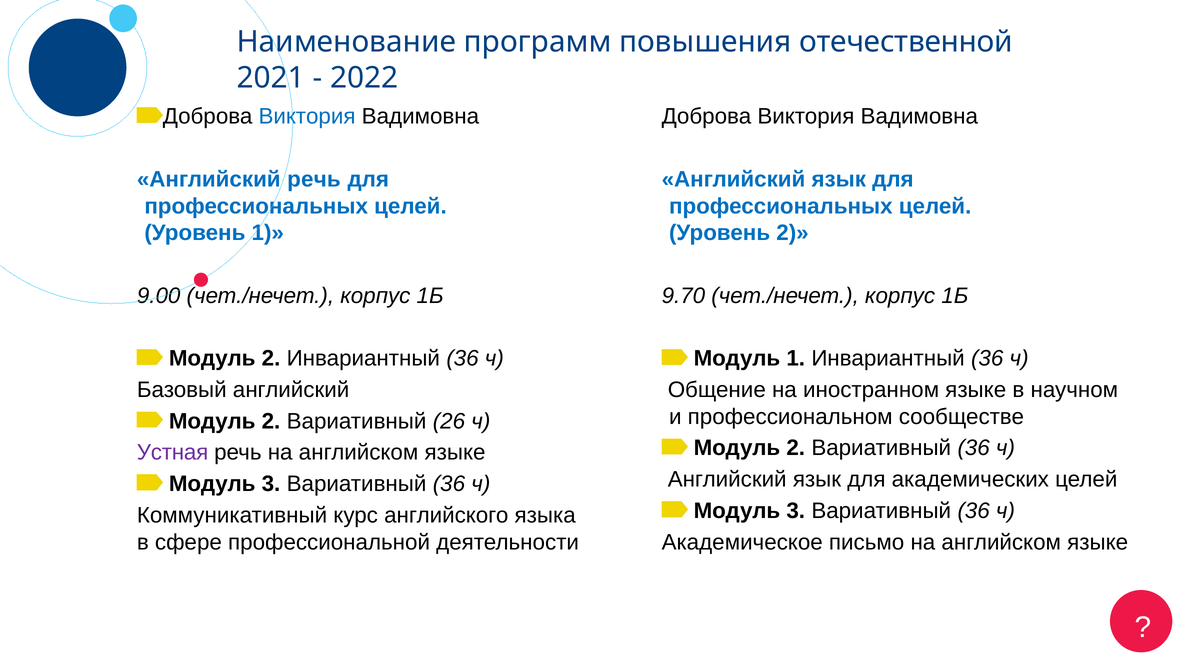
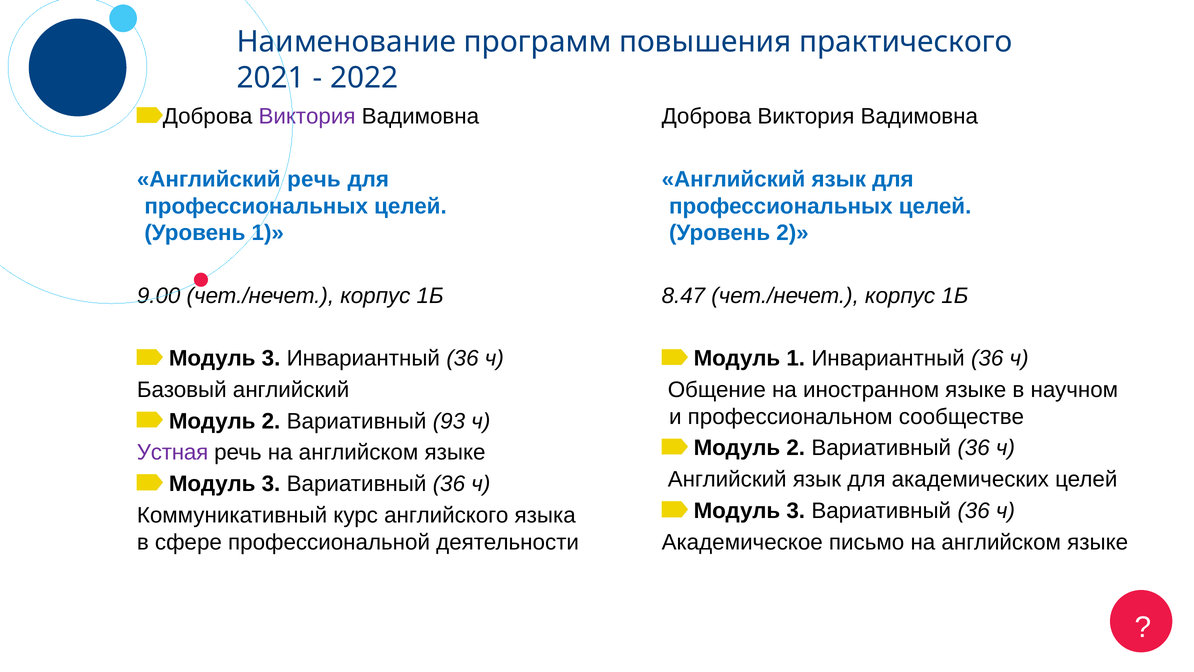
отечественной: отечественной -> практического (906, 42)
Виктория colour: blue -> purple (307, 116)
9.70: 9.70 -> 8.47 (683, 296)
2: 2 -> 3 (271, 358)
26: 26 -> 93 (449, 421)
